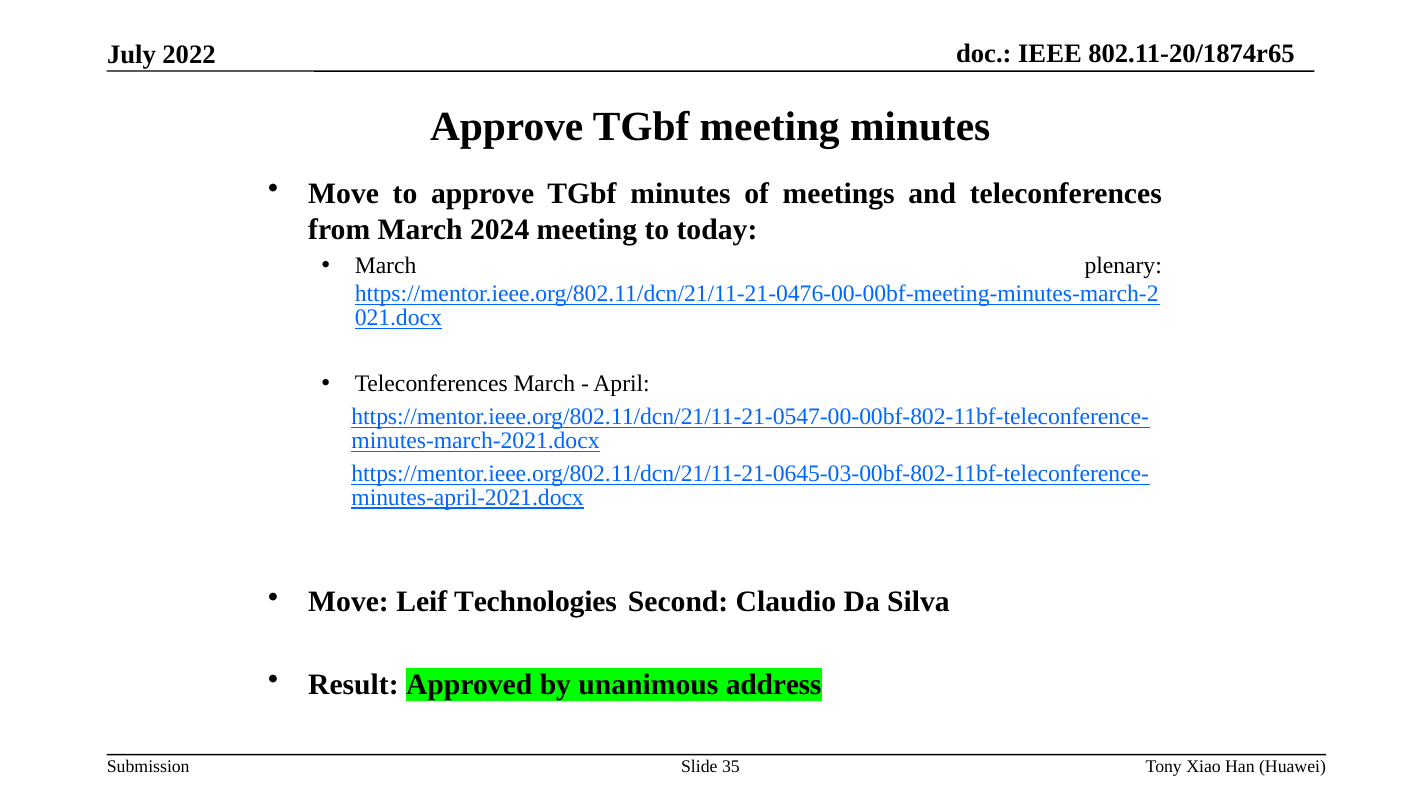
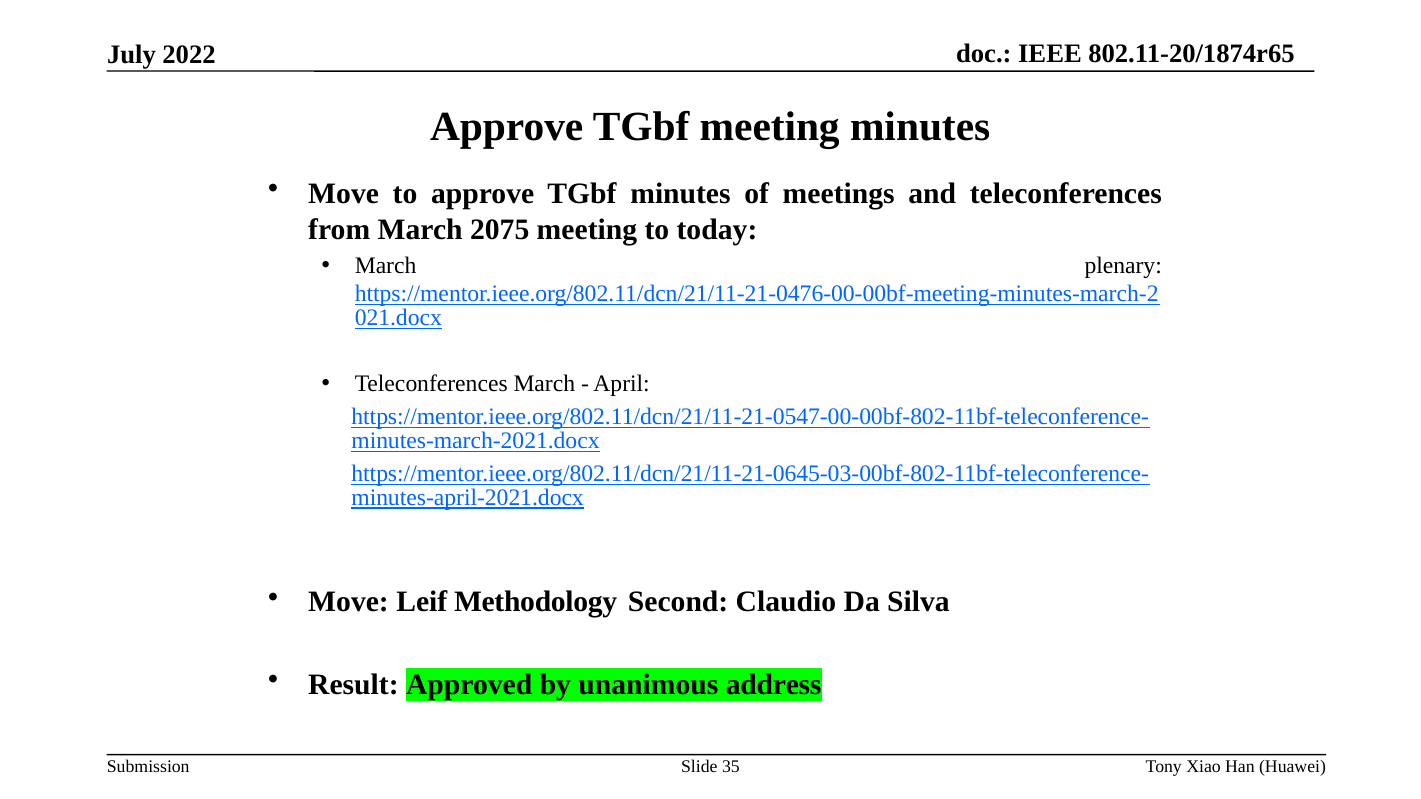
2024: 2024 -> 2075 (500, 229)
Technologies: Technologies -> Methodology (536, 602)
